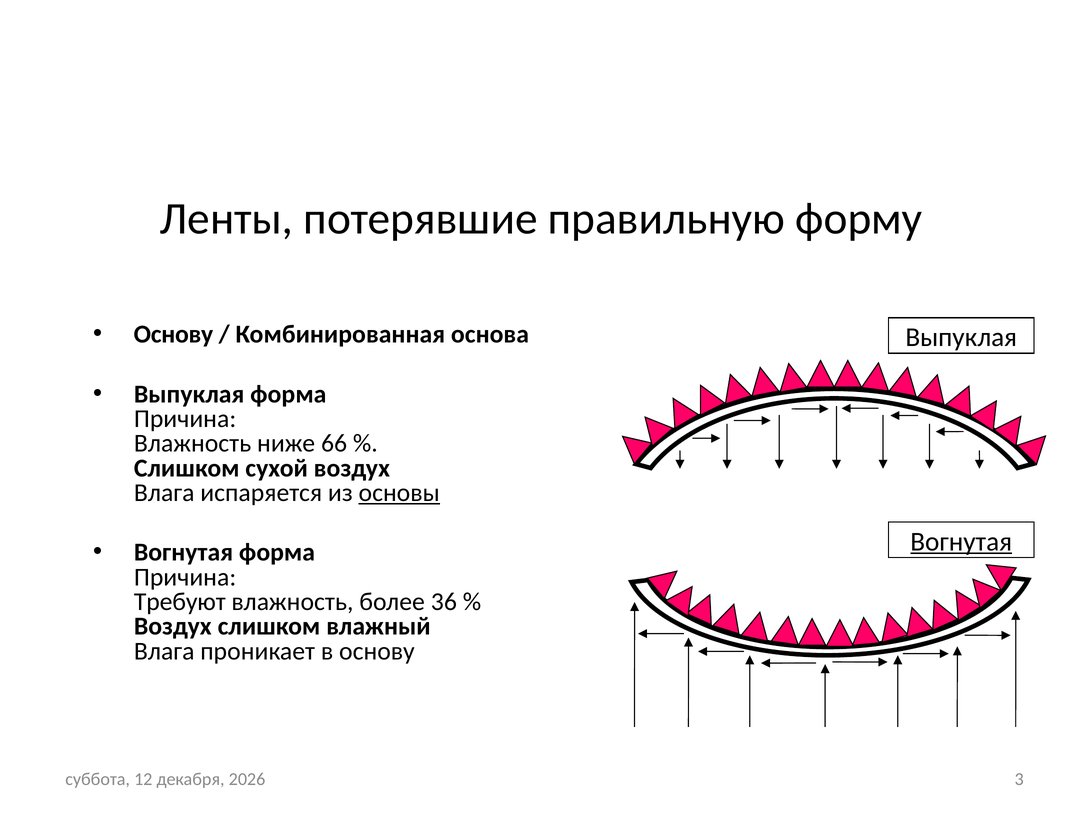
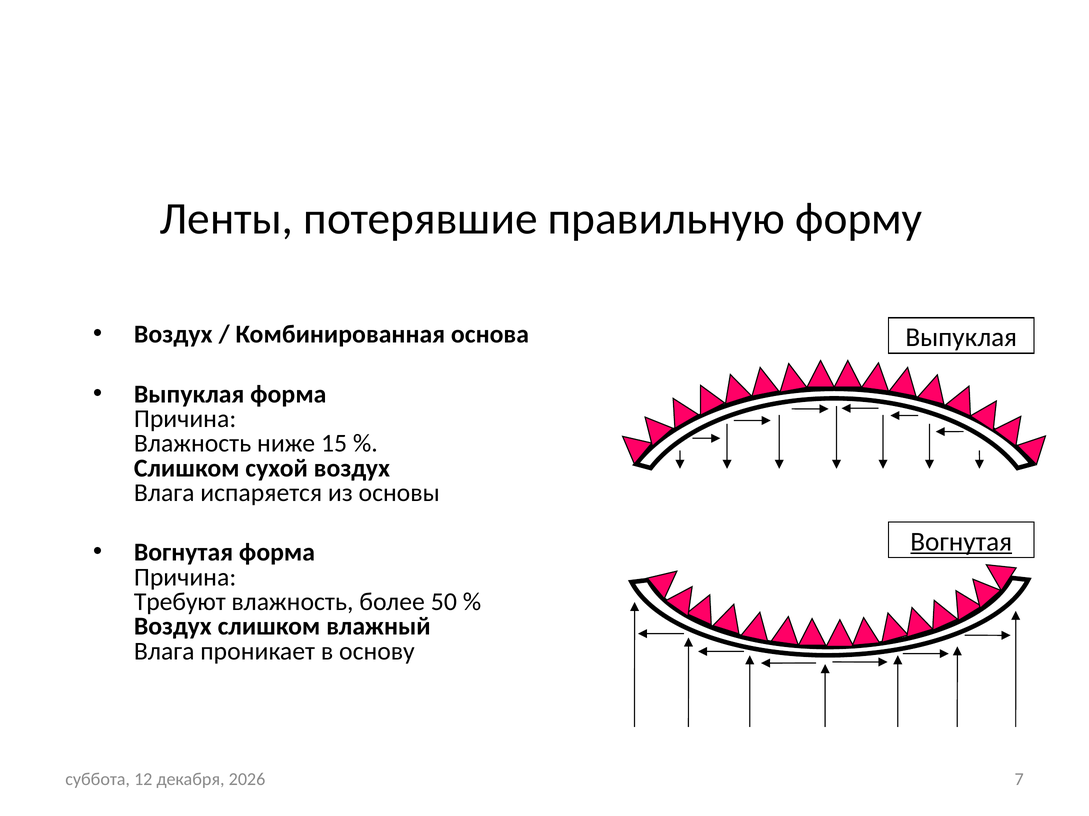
Основу: Основу -> Воздух (173, 335)
66: 66 -> 15 (334, 444)
основы underline: present -> none (399, 493)
36: 36 -> 50 (444, 602)
3: 3 -> 7 (1019, 780)
